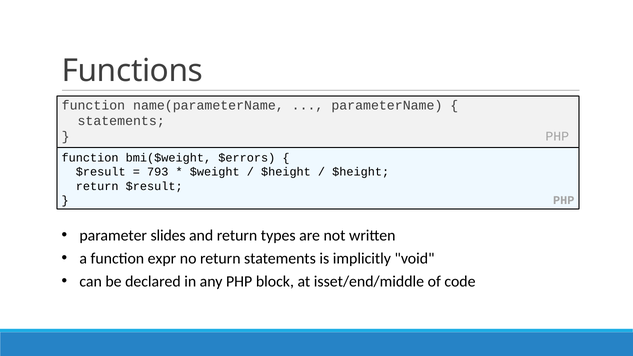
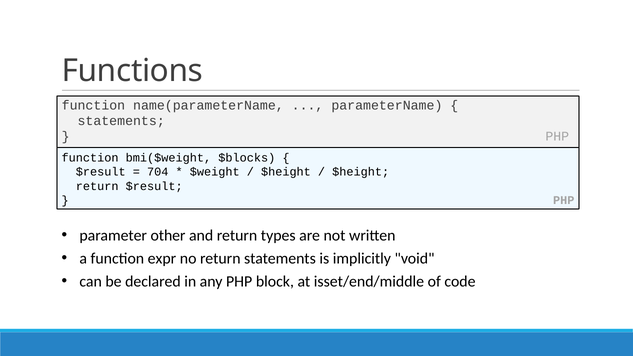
$errors: $errors -> $blocks (247, 158)
793: 793 -> 704 (158, 172)
slides: slides -> other (168, 236)
